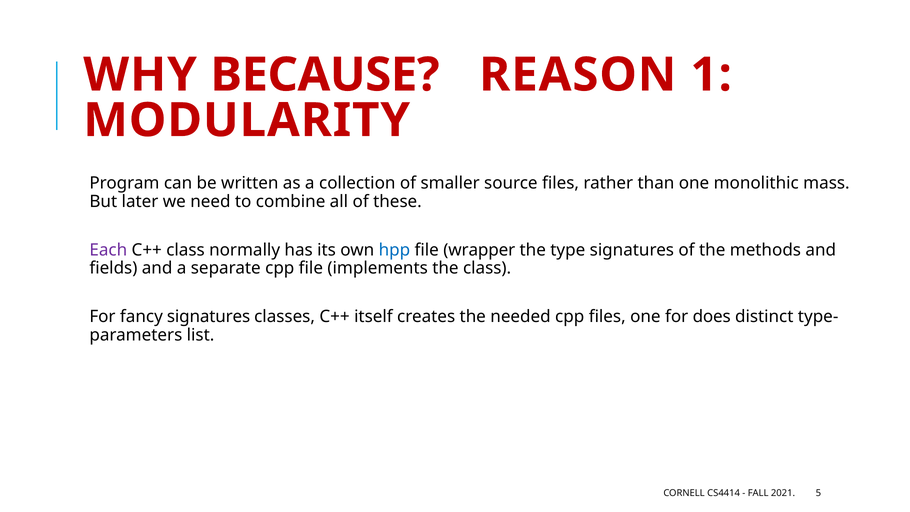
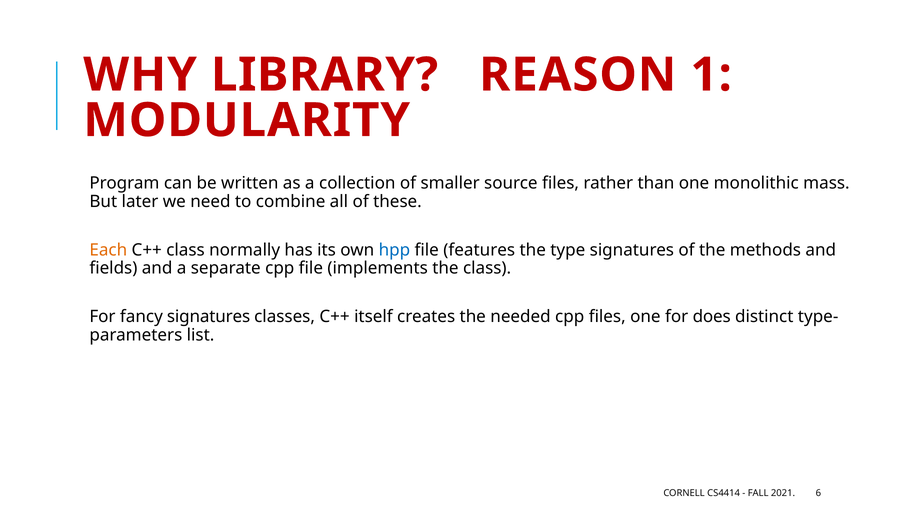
BECAUSE: BECAUSE -> LIBRARY (325, 75)
Each colour: purple -> orange (108, 250)
wrapper: wrapper -> features (479, 250)
5: 5 -> 6 (818, 493)
